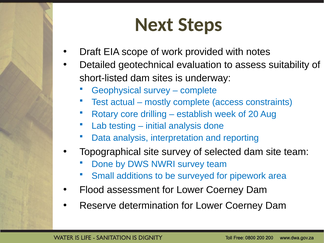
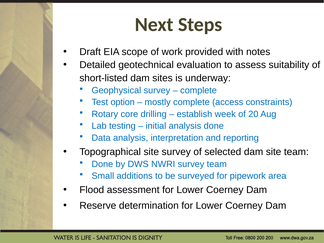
actual: actual -> option (123, 102)
